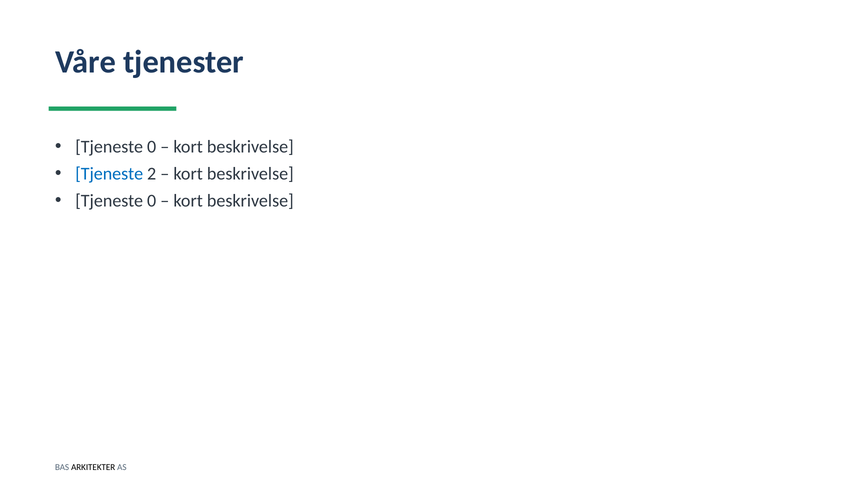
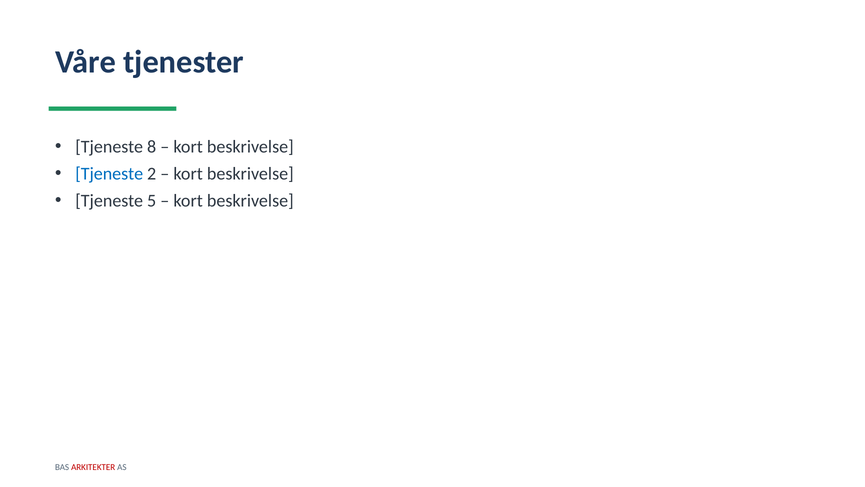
0: 0 -> 8 (152, 147)
0: 0 -> 5 (152, 201)
ARKITEKTER colour: black -> red (93, 467)
